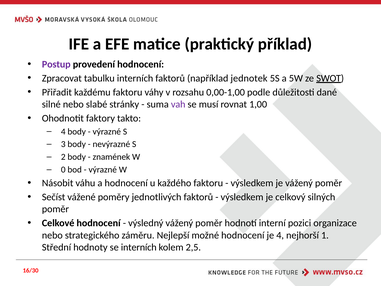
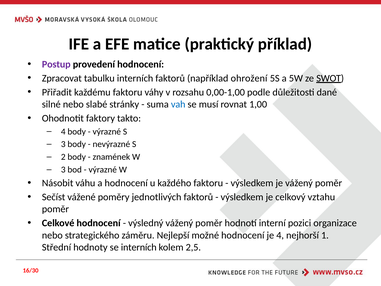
jednotek: jednotek -> ohrožení (249, 78)
vah colour: purple -> blue (178, 104)
0: 0 -> 3 (63, 170)
silných: silných -> vztahu (321, 197)
